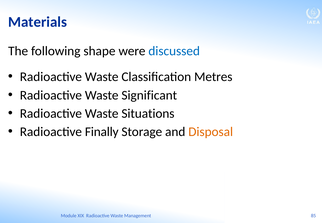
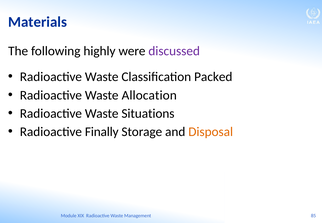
shape: shape -> highly (100, 51)
discussed colour: blue -> purple (174, 51)
Metres: Metres -> Packed (213, 77)
Significant: Significant -> Allocation (149, 95)
